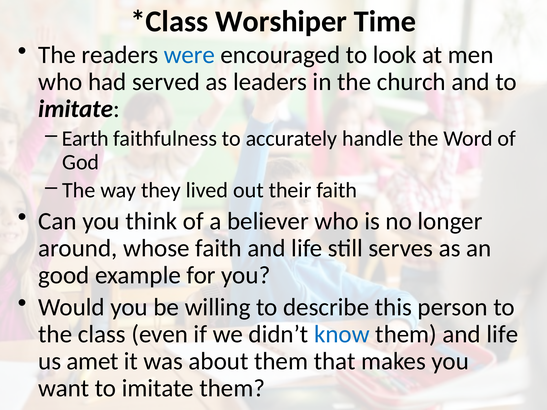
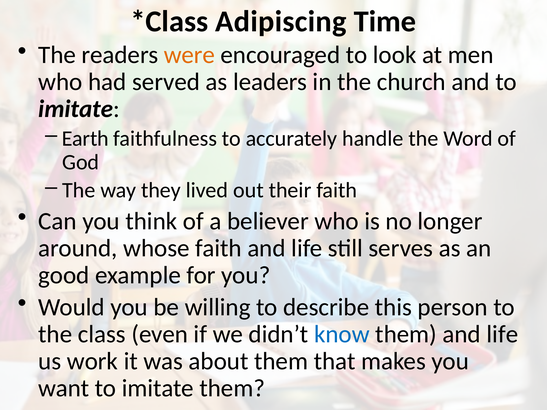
Worshiper: Worshiper -> Adipiscing (281, 21)
were colour: blue -> orange (189, 55)
amet: amet -> work (92, 361)
